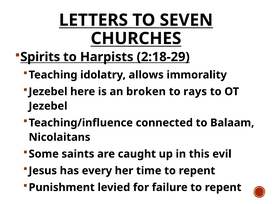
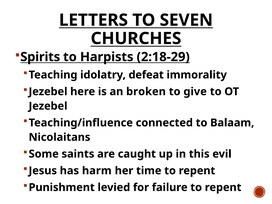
allows: allows -> defeat (146, 75)
rays: rays -> give (195, 92)
every: every -> harm (97, 171)
